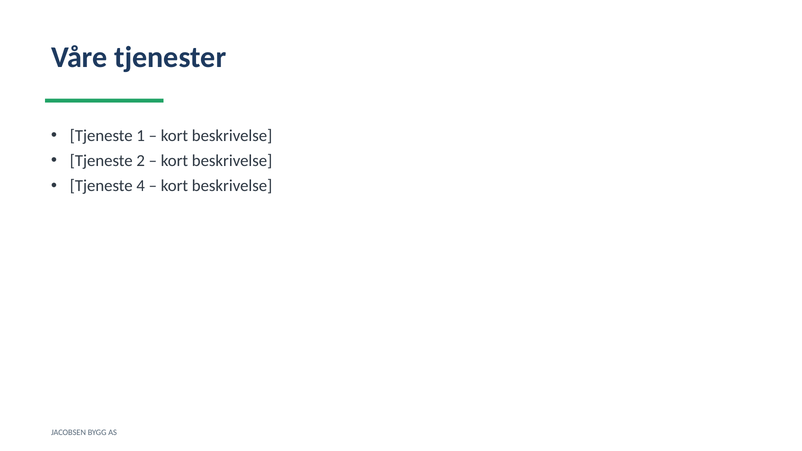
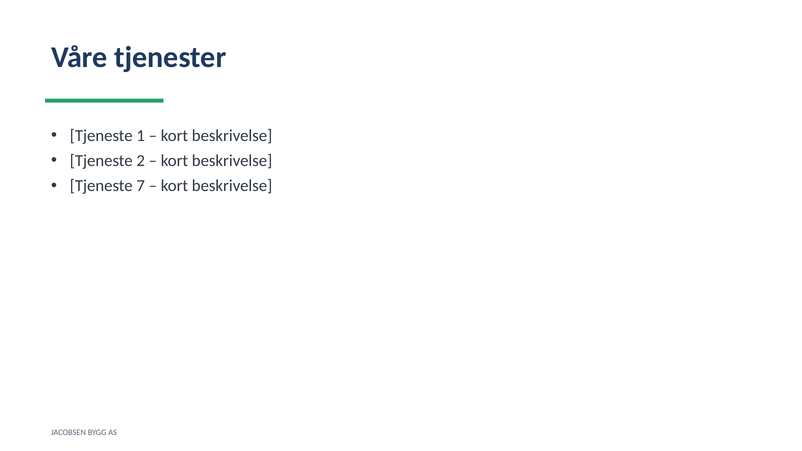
4: 4 -> 7 (141, 186)
